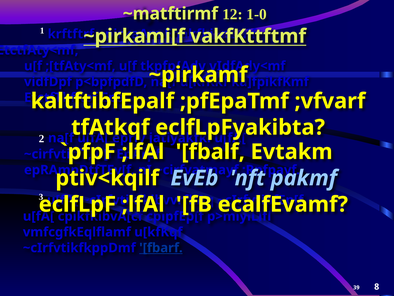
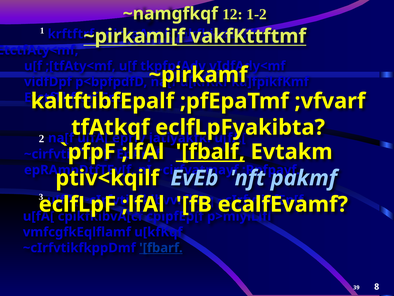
~matftirmf: ~matftirmf -> ~namgfkqf (170, 14)
1-0: 1-0 -> 1-2 (257, 14)
fbalf underline: none -> present (210, 152)
